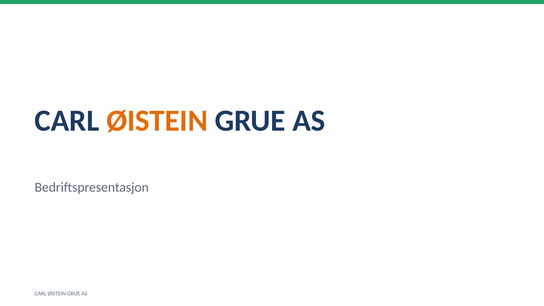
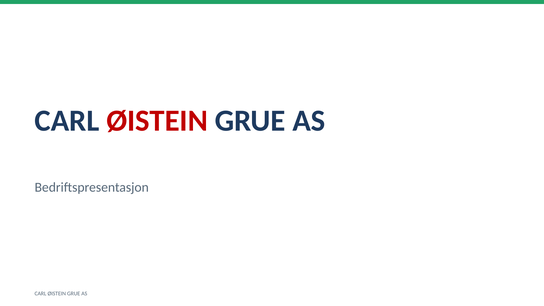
ØISTEIN colour: orange -> red (157, 121)
